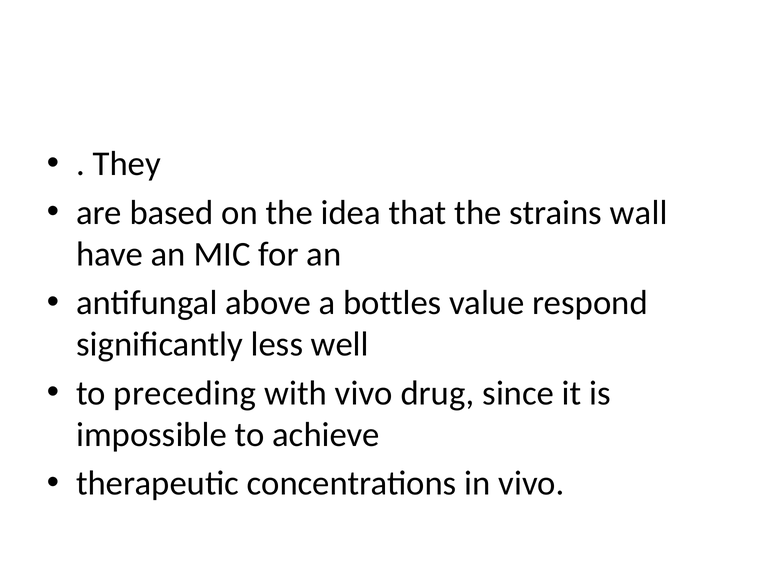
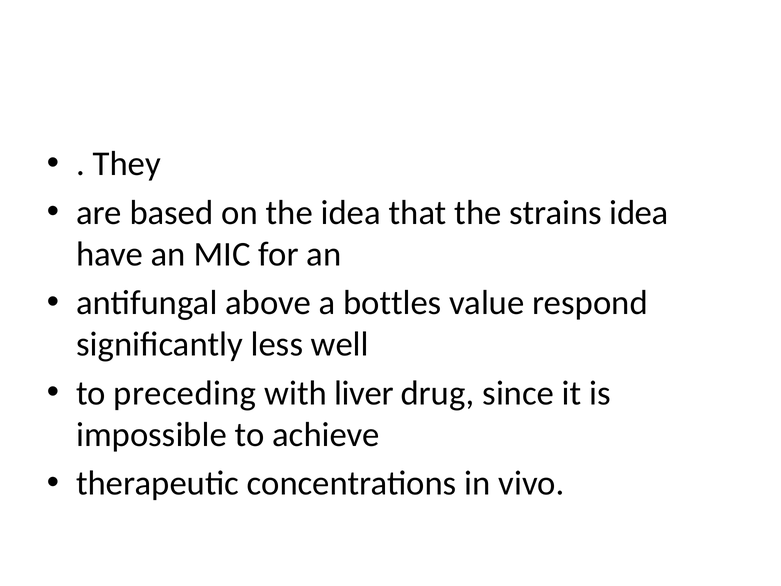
strains wall: wall -> idea (639, 212)
with vivo: vivo -> liver (364, 393)
